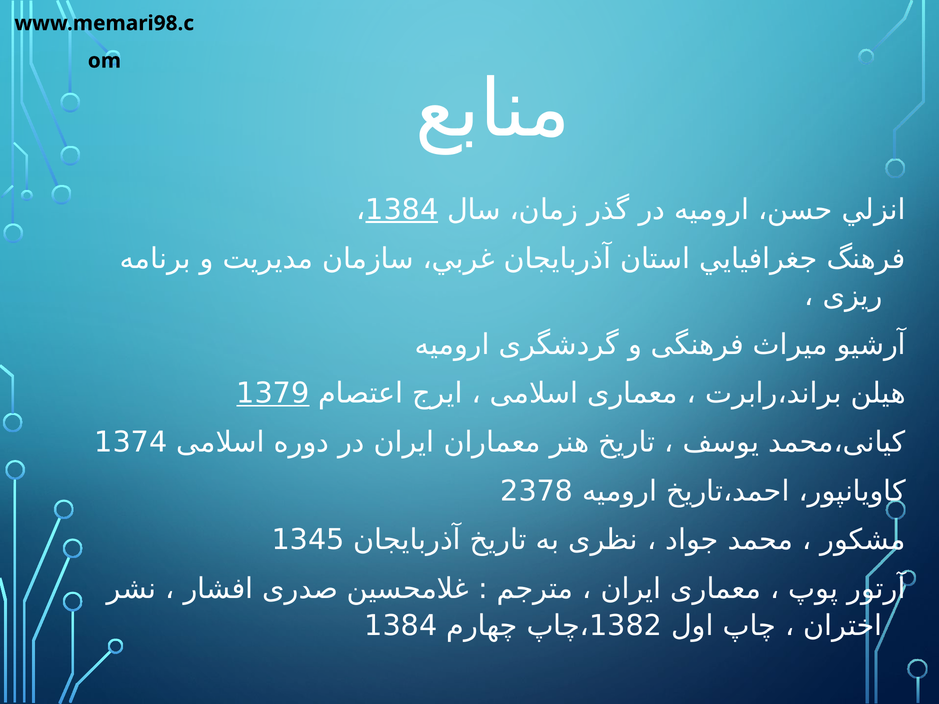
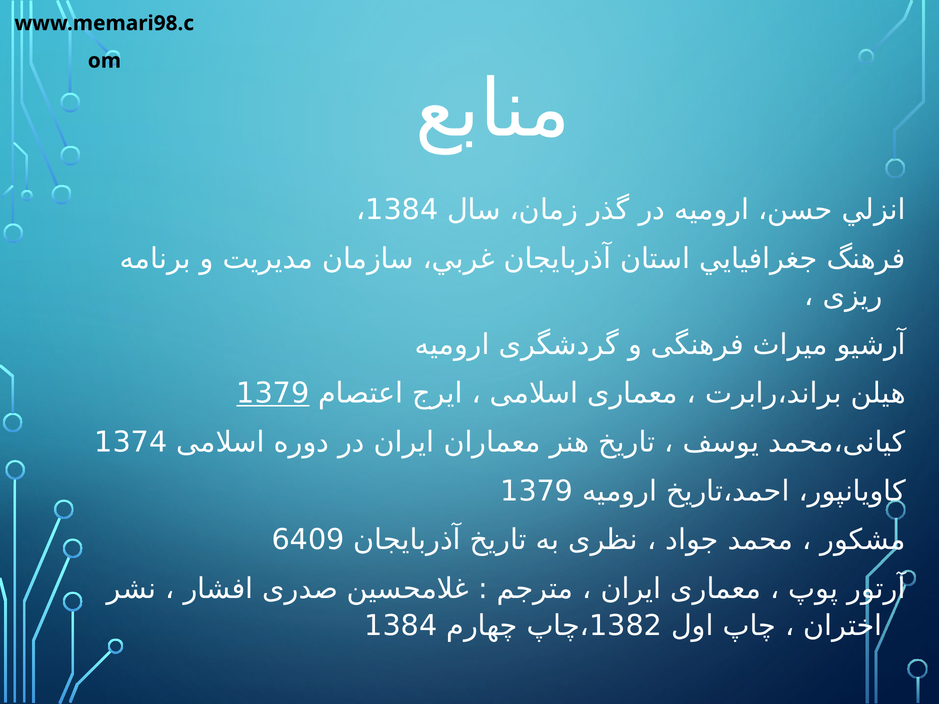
1384 underline: present -> none (402, 210)
2378: 2378 -> 1379 (537, 491)
1345: 1345 -> 6409 (308, 540)
